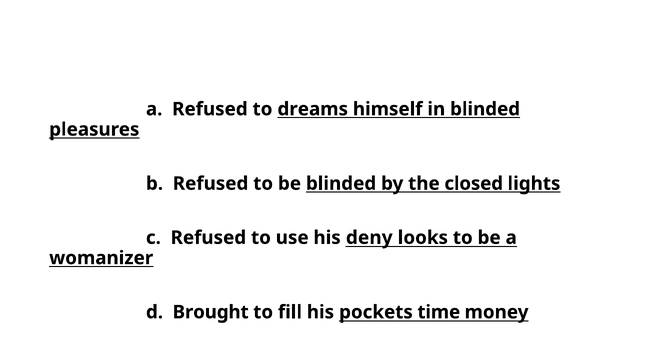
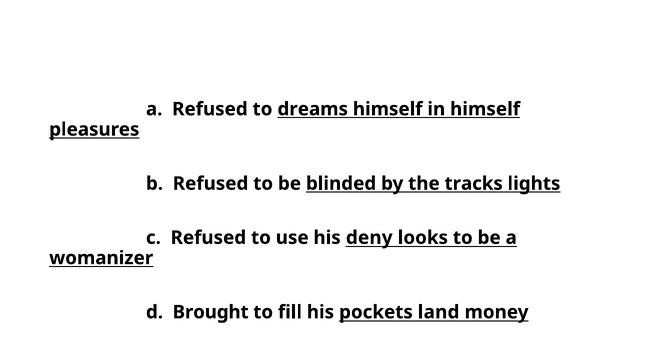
in blinded: blinded -> himself (485, 109)
closed: closed -> tracks (474, 183)
time: time -> land (439, 312)
